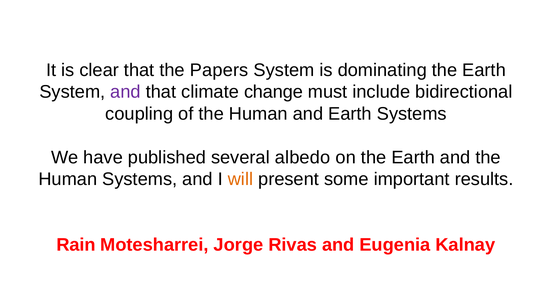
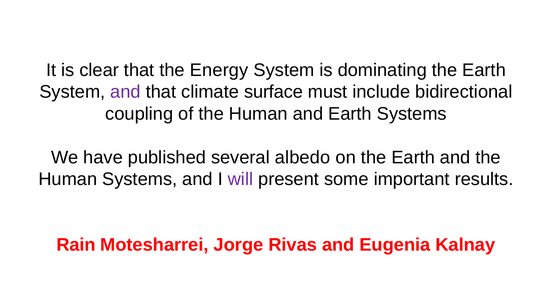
Papers: Papers -> Energy (219, 70)
change: change -> surface (273, 92)
will colour: orange -> purple (240, 180)
